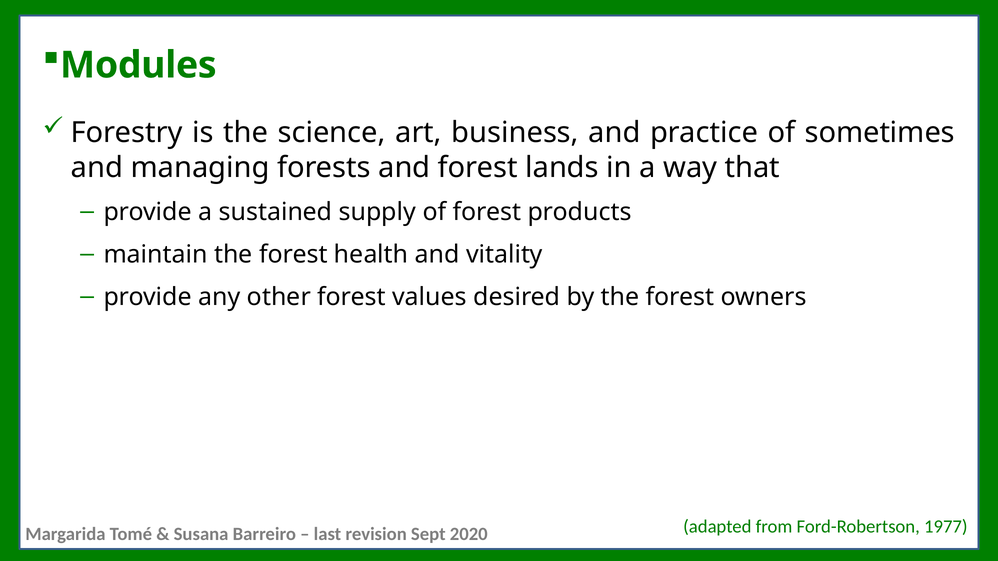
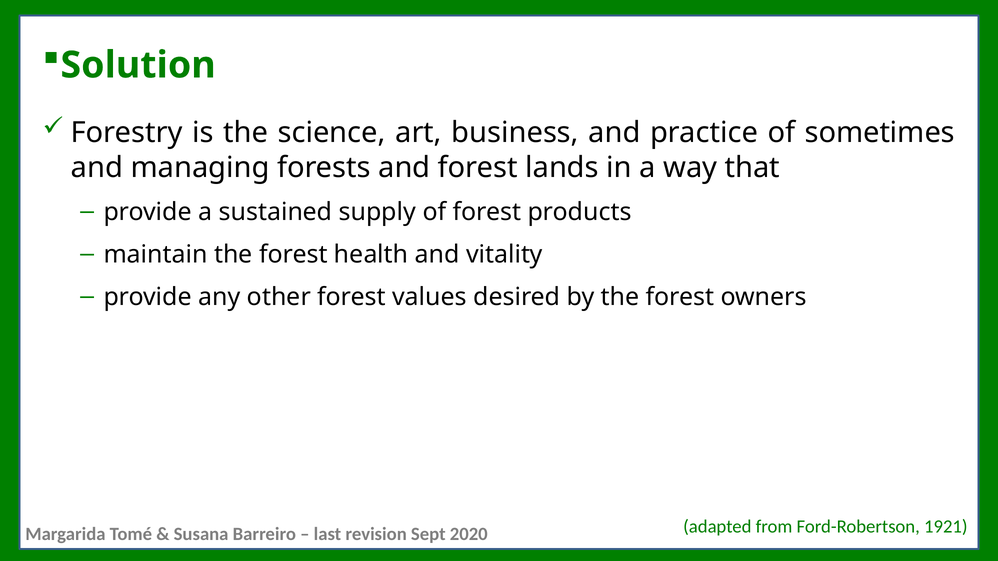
Modules: Modules -> Solution (138, 65)
1977: 1977 -> 1921 (946, 527)
